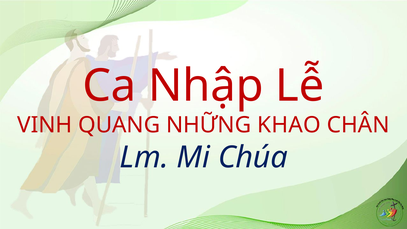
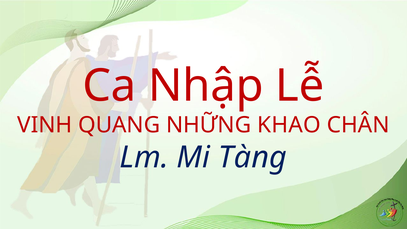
Chúa: Chúa -> Tàng (253, 157)
